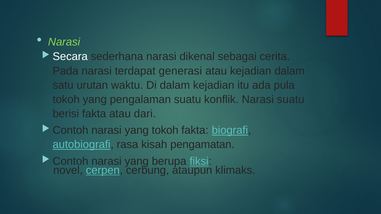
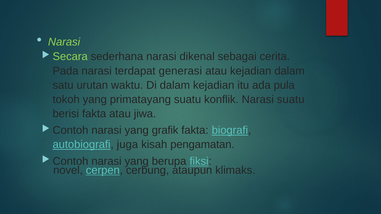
Secara colour: white -> light green (70, 57)
pengalaman: pengalaman -> primatayang (140, 99)
dari: dari -> jiwa (145, 114)
yang tokoh: tokoh -> grafik (165, 130)
rasa: rasa -> juga (127, 145)
